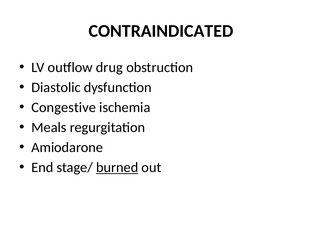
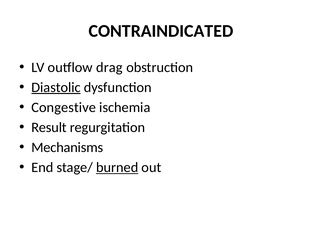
drug: drug -> drag (109, 68)
Diastolic underline: none -> present (56, 88)
Meals: Meals -> Result (49, 128)
Amiodarone: Amiodarone -> Mechanisms (67, 148)
